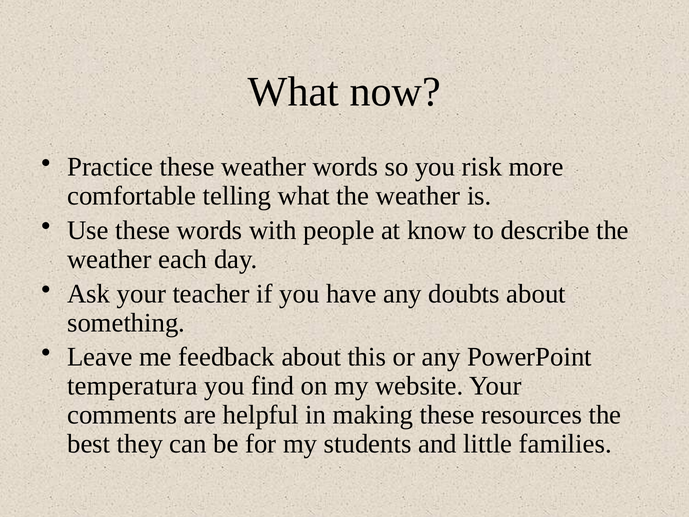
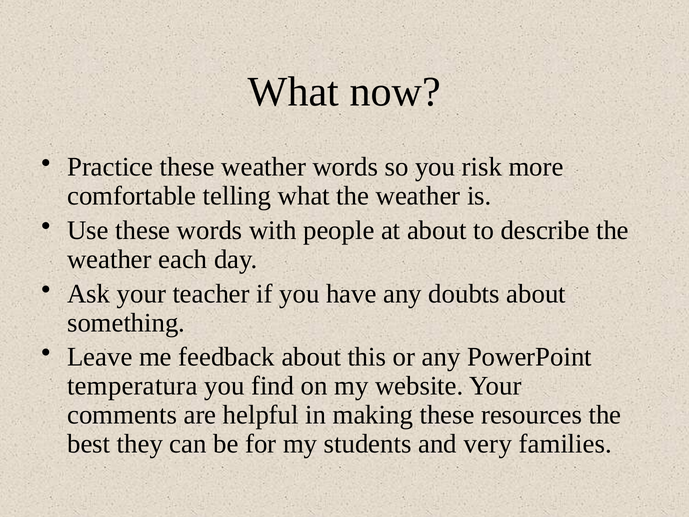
at know: know -> about (437, 230)
little: little -> very (488, 444)
